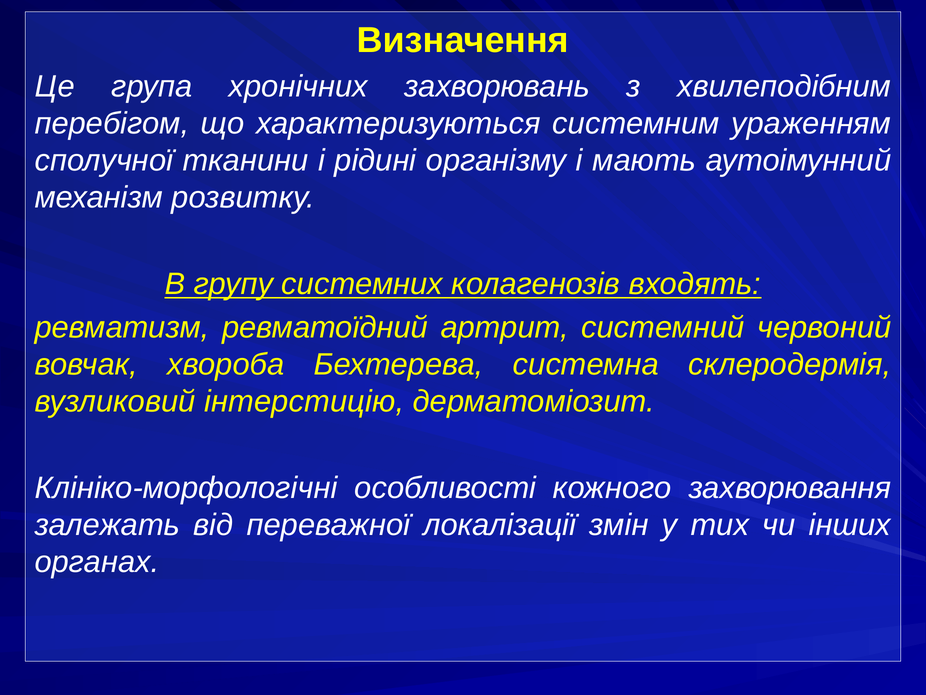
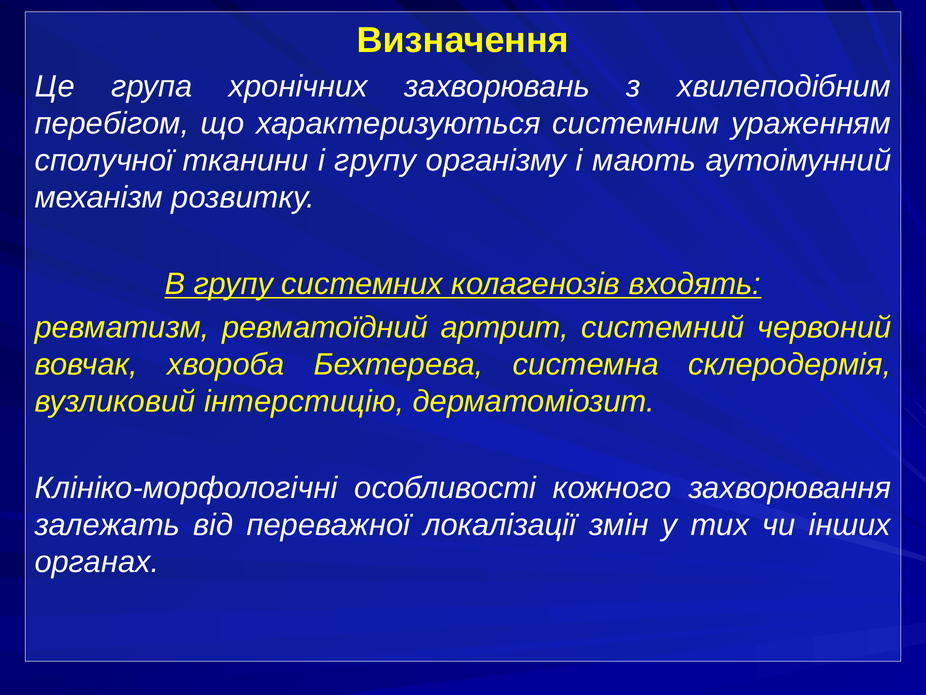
і рідині: рідині -> групу (375, 161)
